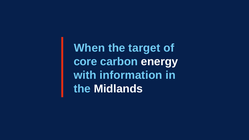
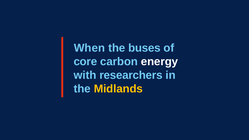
target: target -> buses (144, 48)
information: information -> researchers (131, 75)
Midlands colour: white -> yellow (118, 89)
